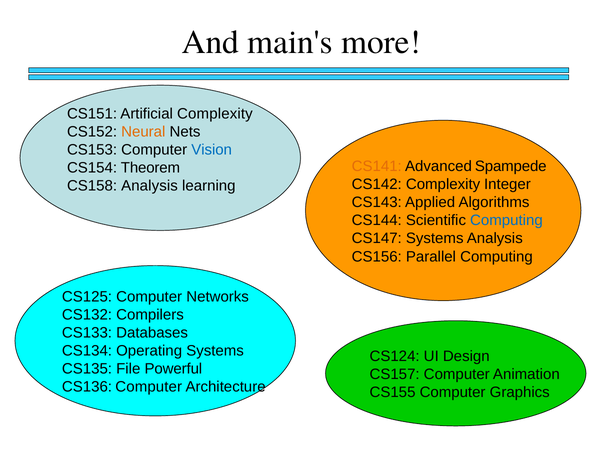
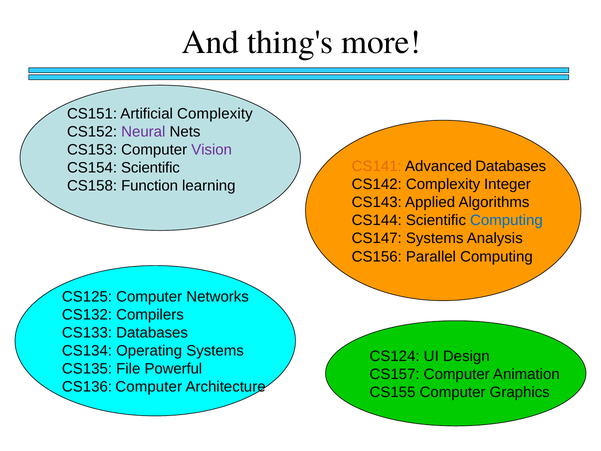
main's: main's -> thing's (290, 42)
Neural colour: orange -> purple (143, 132)
Vision colour: blue -> purple (212, 150)
Advanced Spampede: Spampede -> Databases (511, 166)
CS154 Theorem: Theorem -> Scientific (150, 168)
CS158 Analysis: Analysis -> Function (150, 186)
